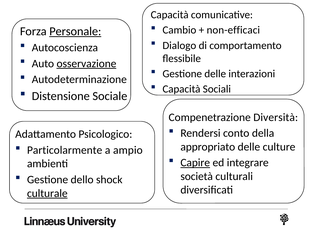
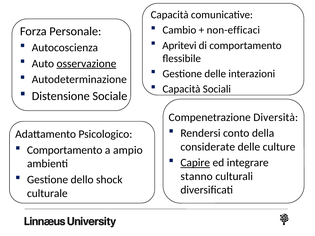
Personale underline: present -> none (75, 31)
Dialogo: Dialogo -> Apritevi (179, 45)
appropriato: appropriato -> considerate (208, 147)
Particolarmente: Particolarmente -> Comportamento (65, 150)
società: società -> stanno (197, 177)
culturale underline: present -> none (47, 193)
